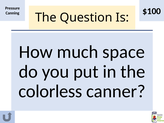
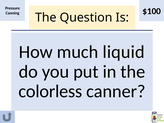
space: space -> liquid (124, 52)
